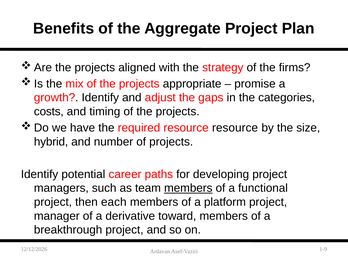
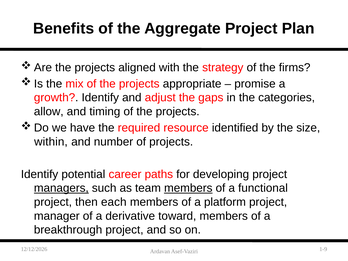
costs: costs -> allow (49, 112)
resource resource: resource -> identified (235, 128)
hybrid: hybrid -> within (51, 142)
managers underline: none -> present (61, 188)
